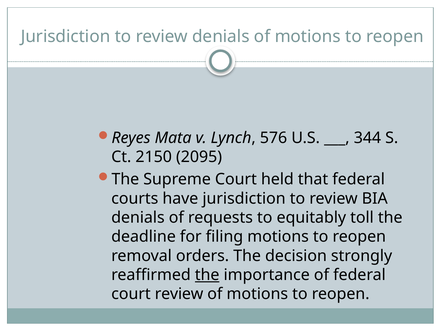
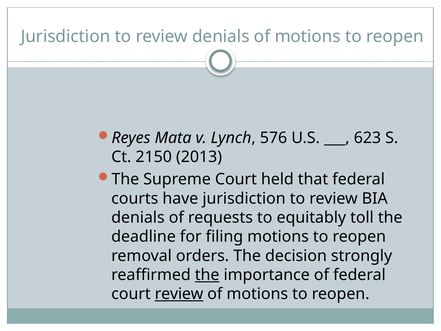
344: 344 -> 623 (367, 138)
2095: 2095 -> 2013 (199, 157)
review underline: none -> present (179, 294)
